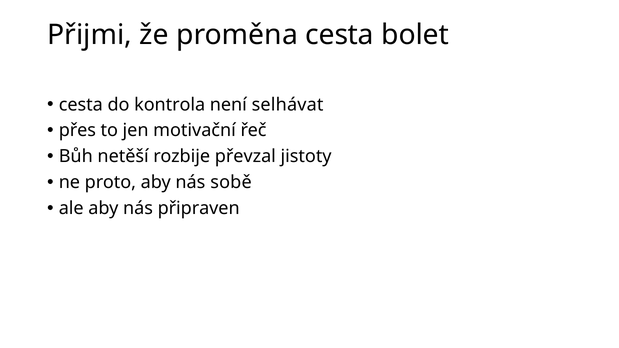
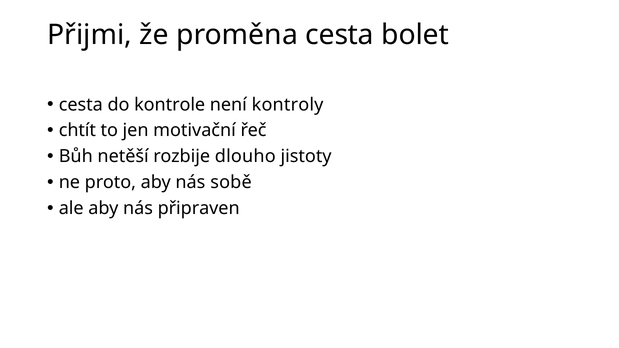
kontrola: kontrola -> kontrole (170, 105)
selhávat: selhávat -> kontroly (288, 105)
přes: přes -> chtít (77, 131)
převzal: převzal -> dlouho (245, 157)
